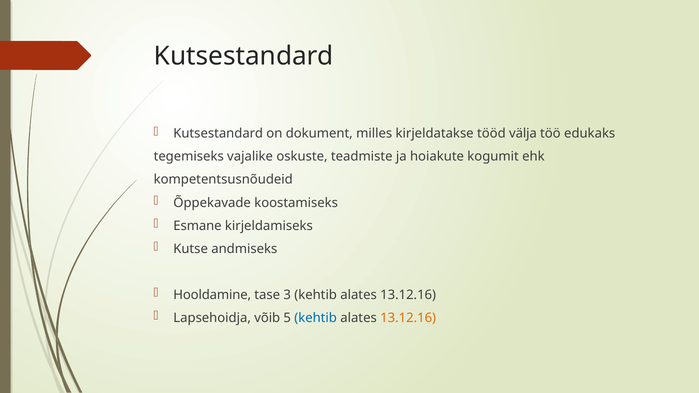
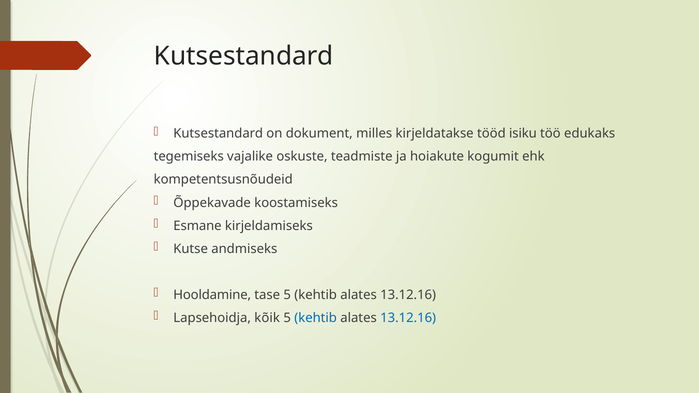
välja: välja -> isiku (523, 134)
tase 3: 3 -> 5 (287, 295)
võib: võib -> kõik (267, 318)
13.12.16 colour: orange -> blue (408, 318)
